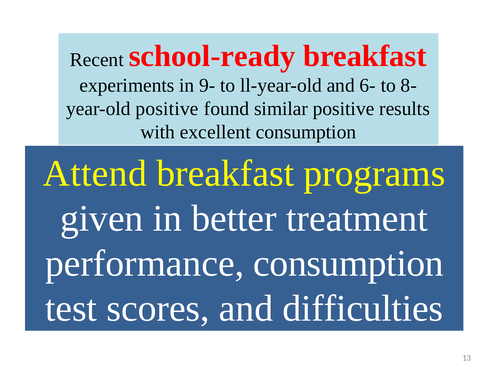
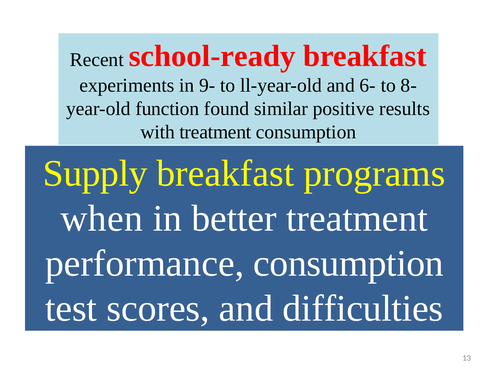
positive: positive -> function (167, 109)
with excellent: excellent -> treatment (215, 132)
Attend: Attend -> Supply (95, 174)
given: given -> when (102, 219)
